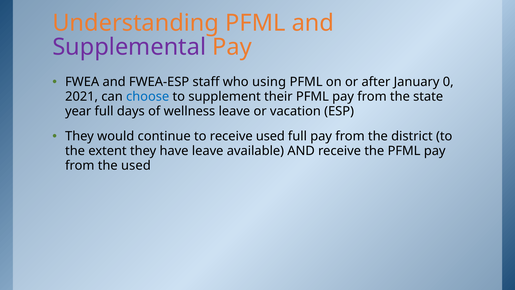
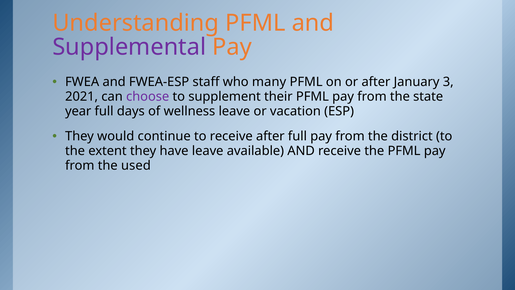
using: using -> many (269, 82)
0: 0 -> 3 (448, 82)
choose colour: blue -> purple (148, 97)
receive used: used -> after (270, 136)
